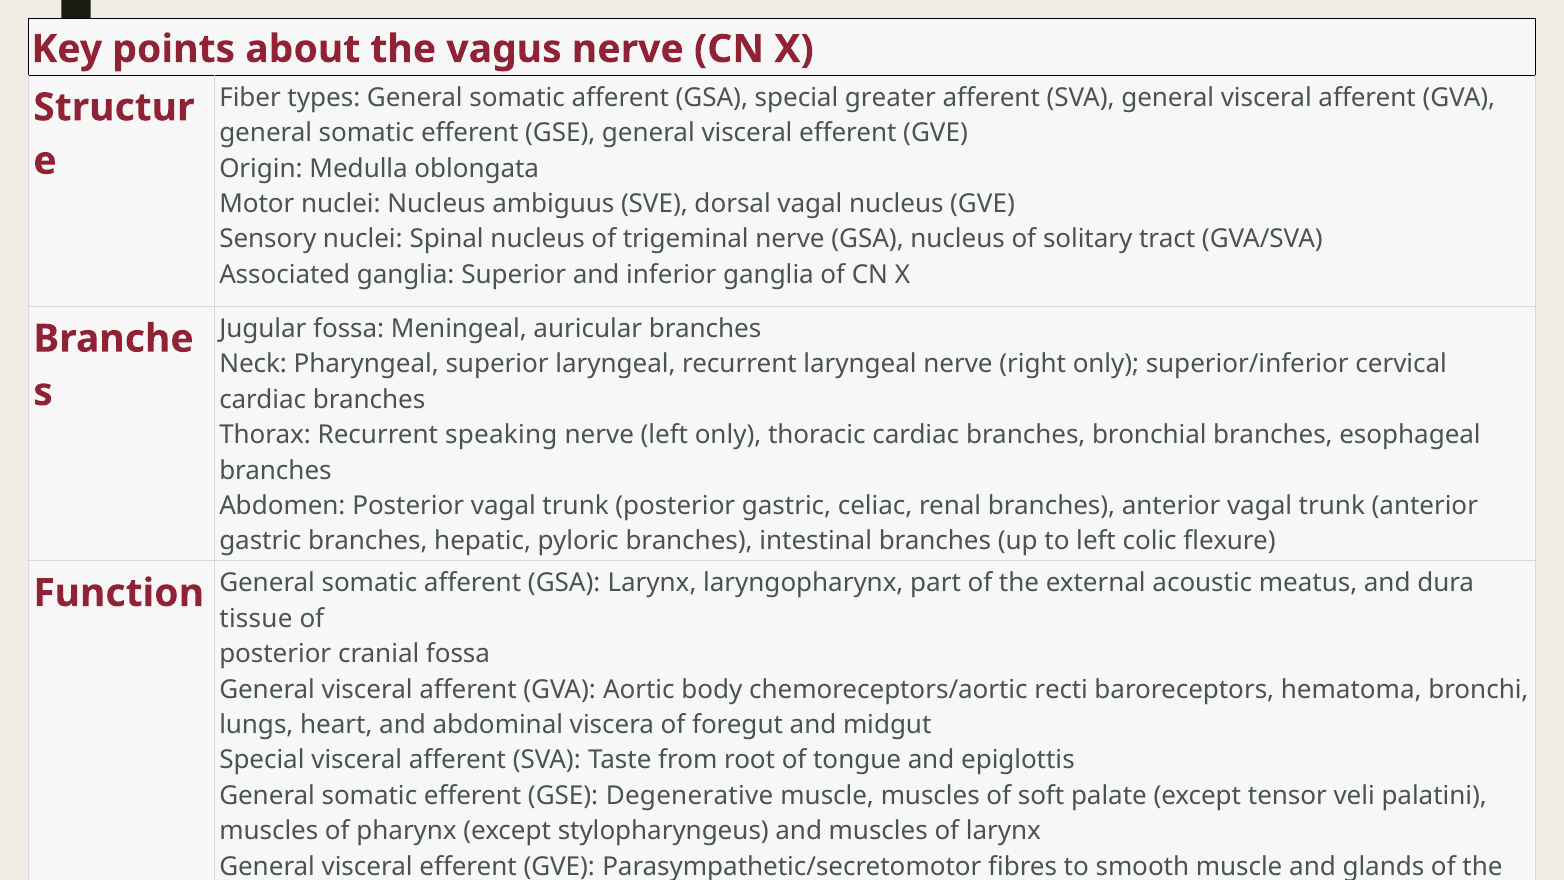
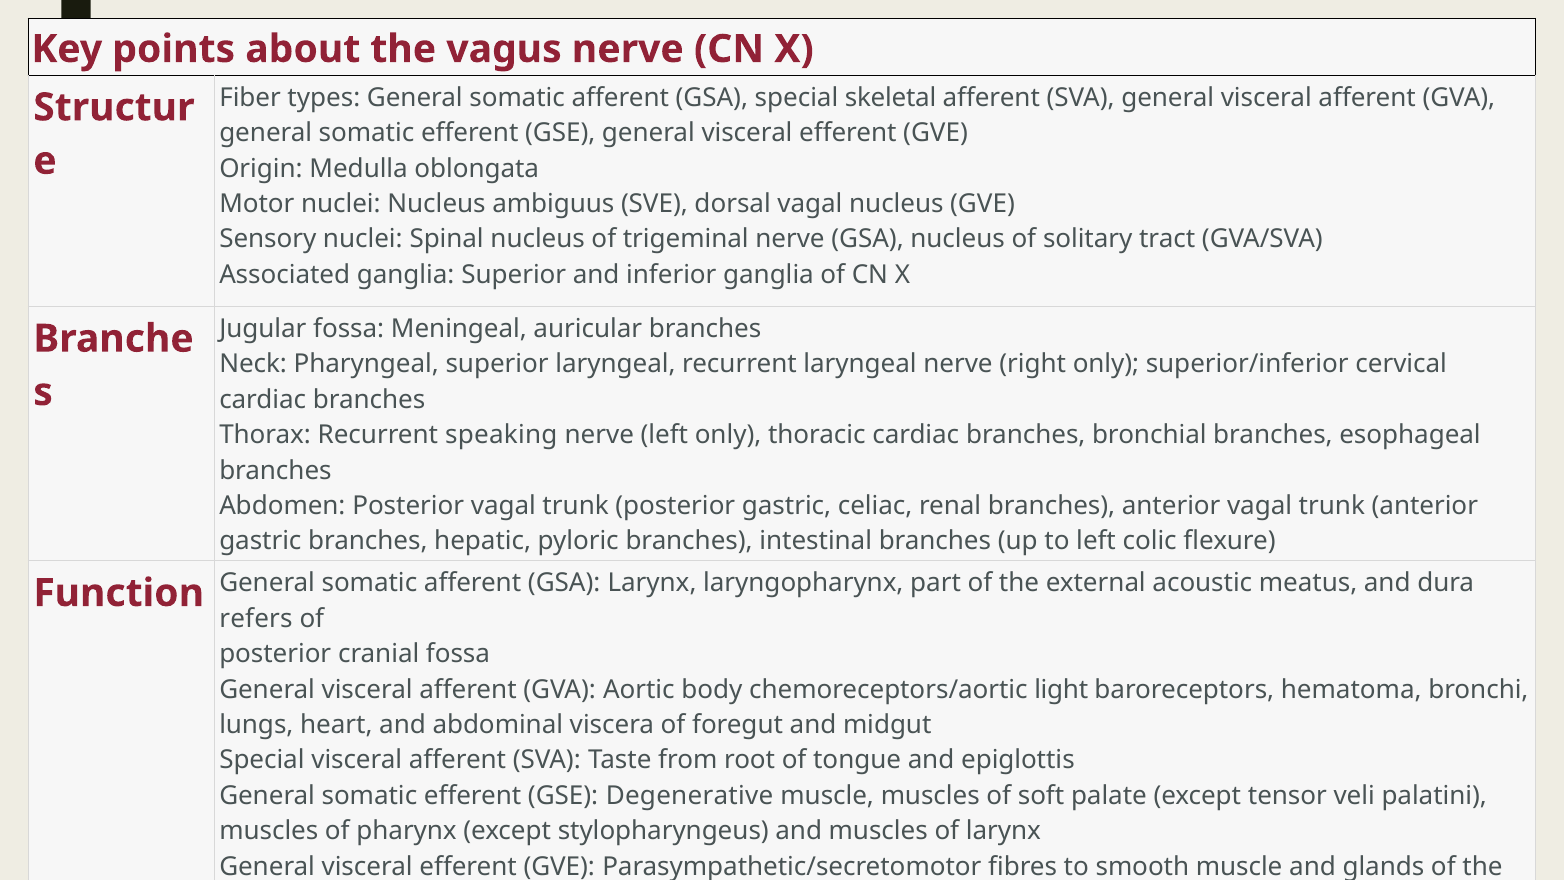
greater: greater -> skeletal (891, 98)
tissue: tissue -> refers (256, 619)
recti: recti -> light (1061, 689)
